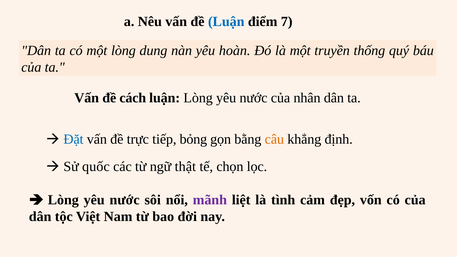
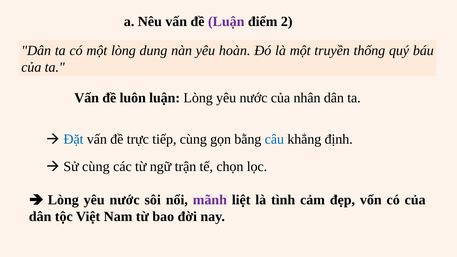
Luận colour: blue -> purple (226, 21)
7: 7 -> 2 (287, 21)
cách: cách -> luôn (133, 98)
tiếp bỏng: bỏng -> cùng (193, 139)
câu colour: orange -> blue (274, 139)
Sử quốc: quốc -> cùng (96, 167)
thật: thật -> trận (185, 167)
